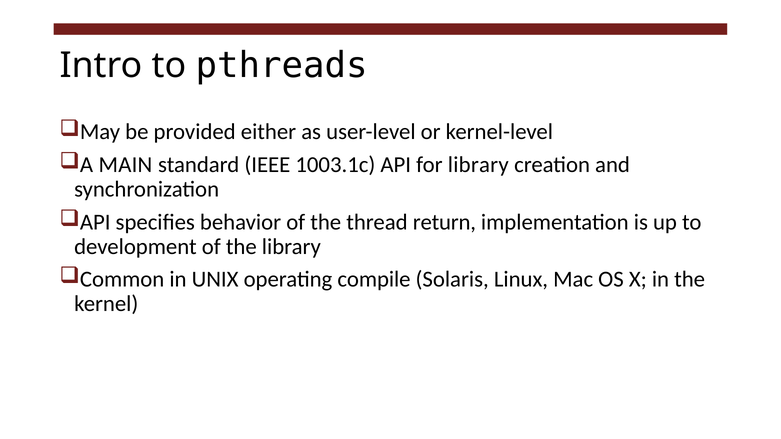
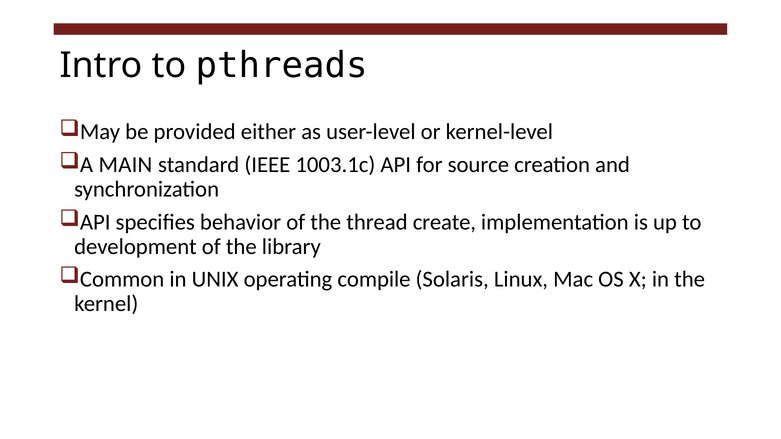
for library: library -> source (478, 165)
return: return -> create (444, 222)
